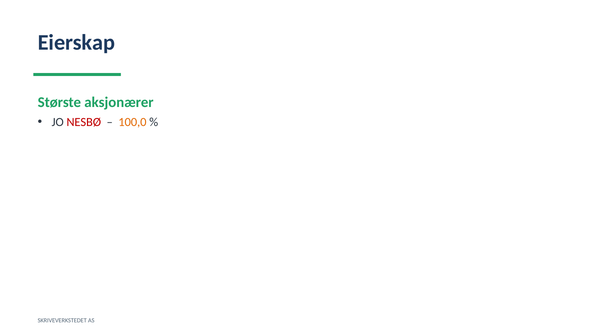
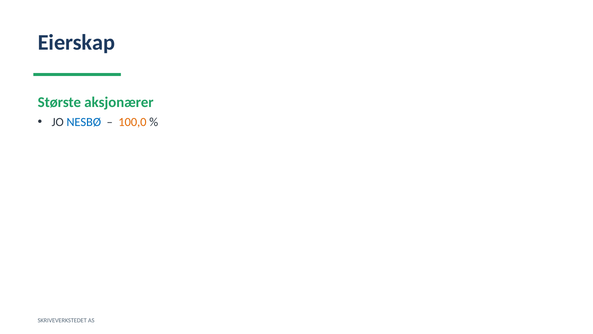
NESBØ colour: red -> blue (84, 122)
